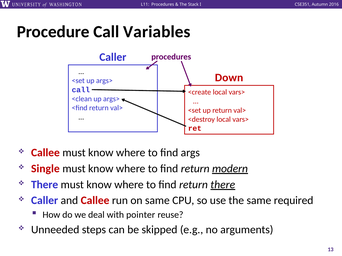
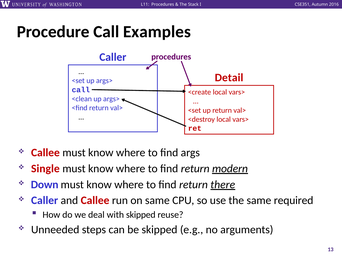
Variables: Variables -> Examples (157, 32)
Down: Down -> Detail (229, 78)
There: There -> Down (45, 185)
with pointer: pointer -> skipped (141, 215)
